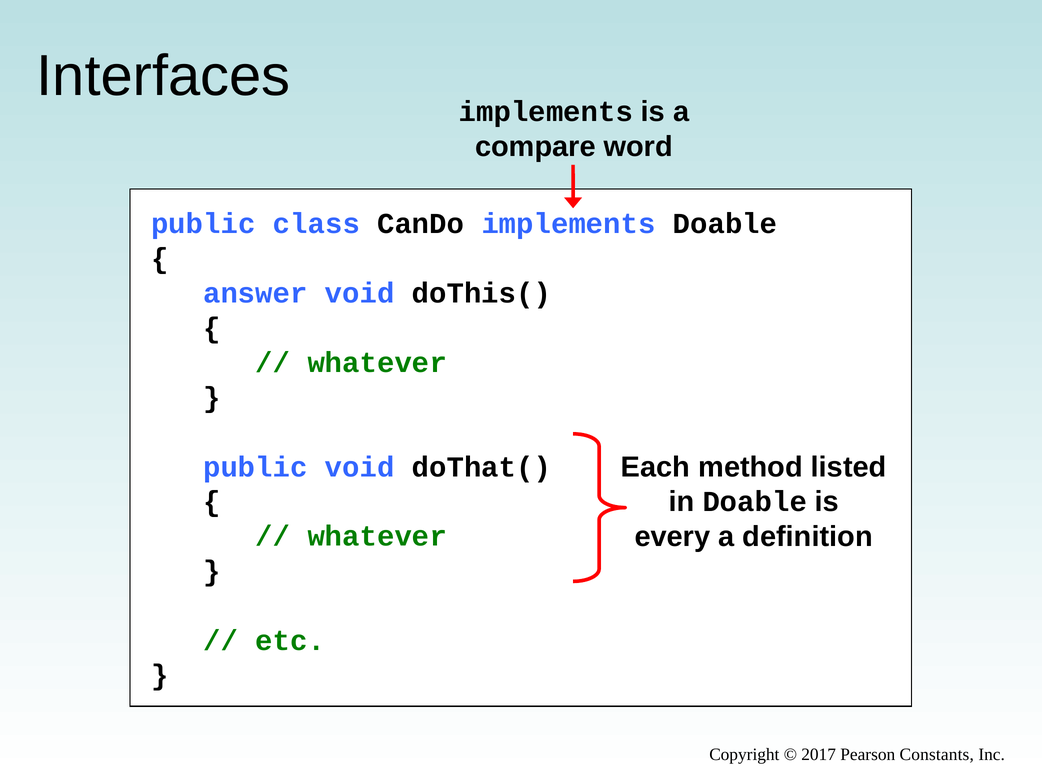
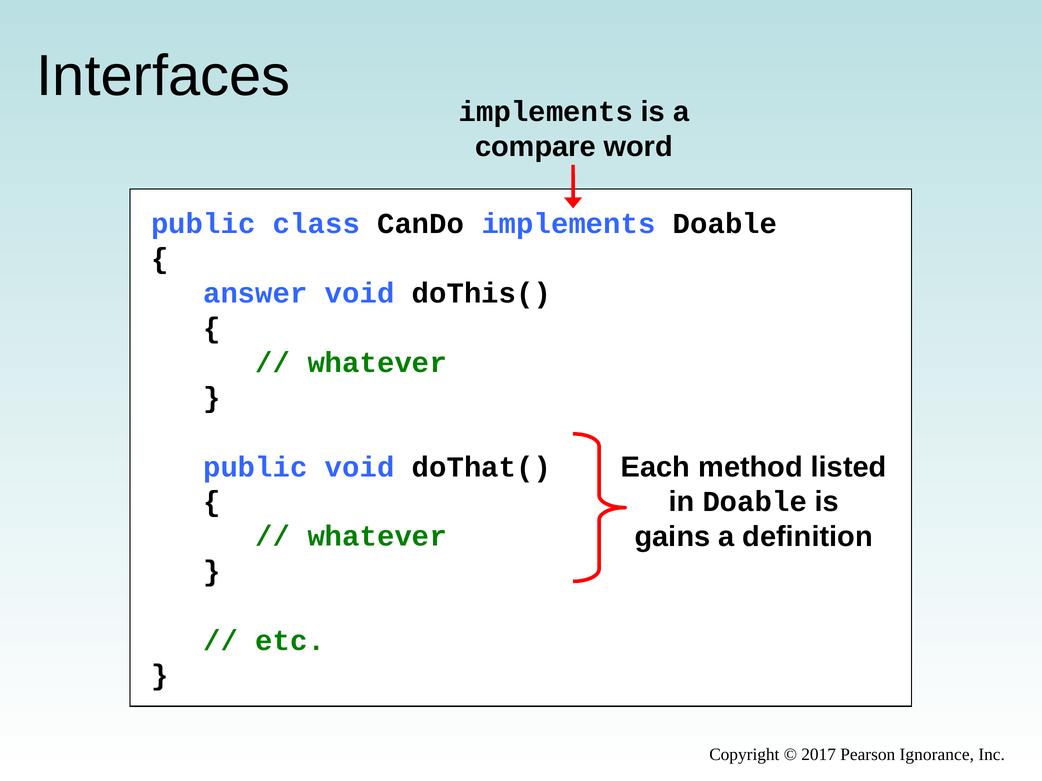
every: every -> gains (673, 537)
Constants: Constants -> Ignorance (937, 755)
